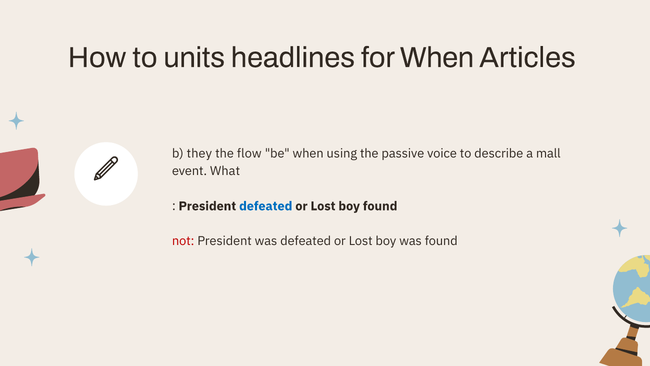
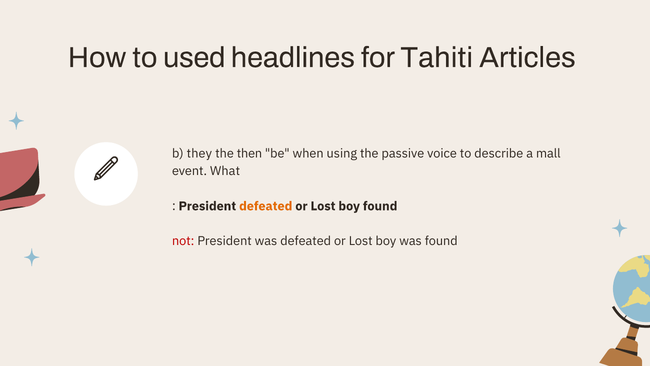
units: units -> used (194, 57)
for When: When -> Tahiti (437, 57)
flow: flow -> then (249, 154)
defeated colour: blue -> orange (266, 206)
